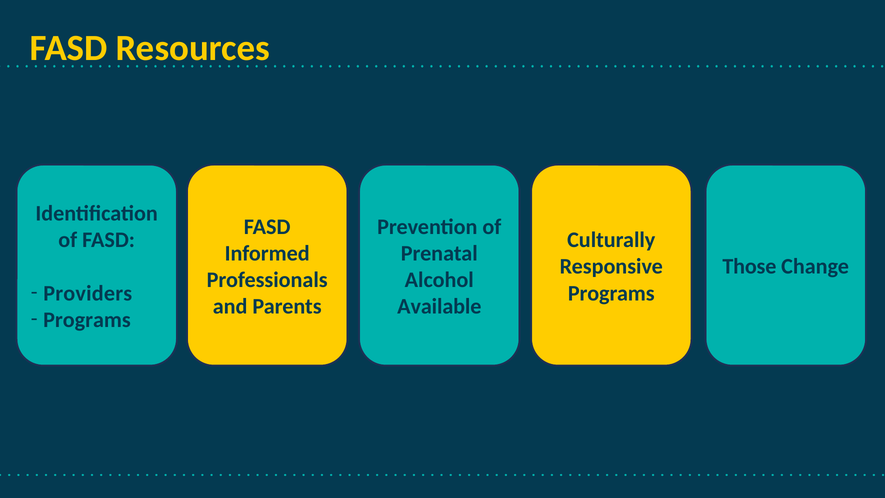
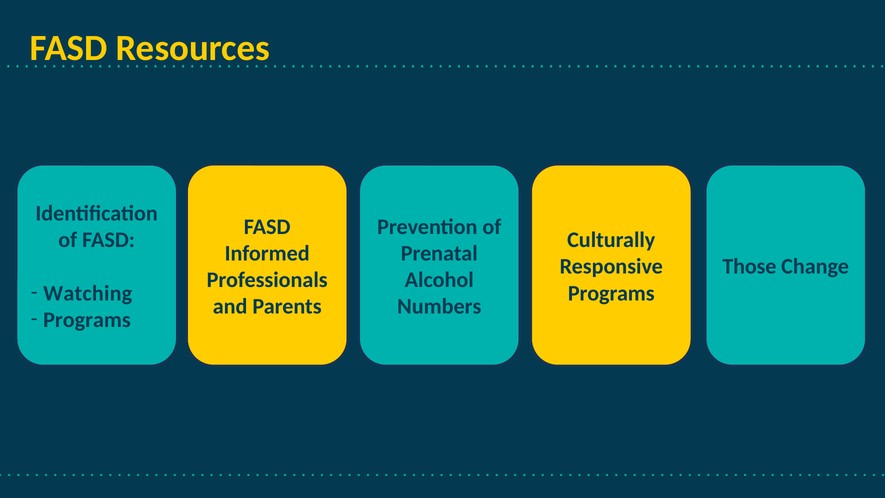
Providers: Providers -> Watching (88, 293)
Available: Available -> Numbers (439, 306)
